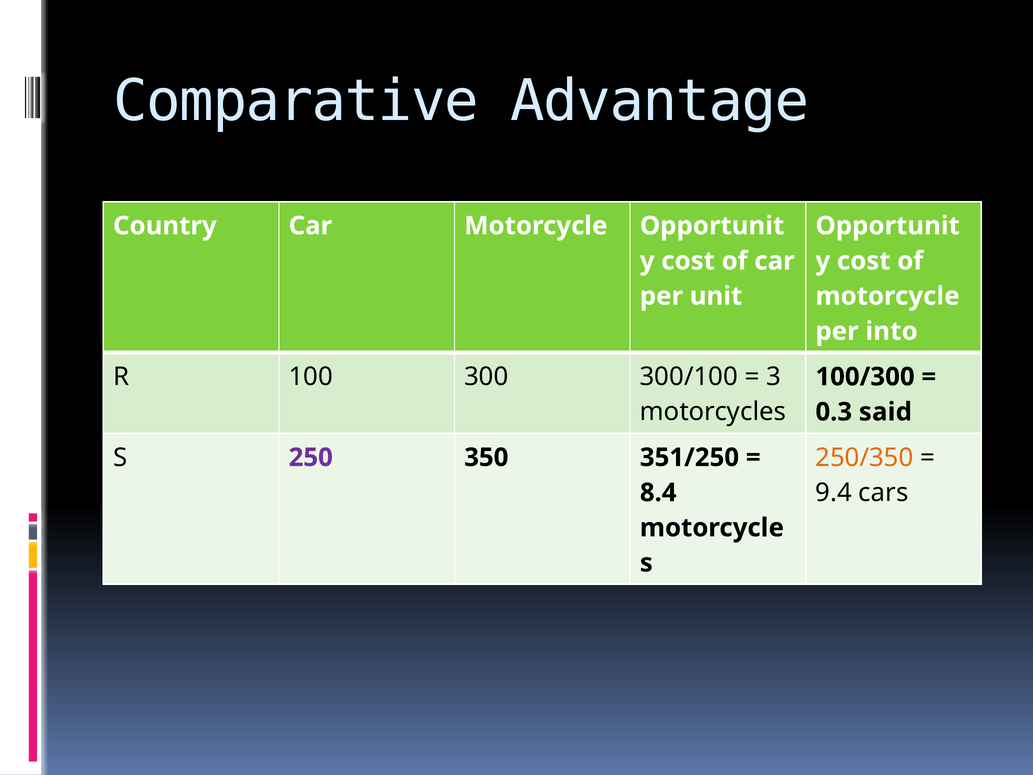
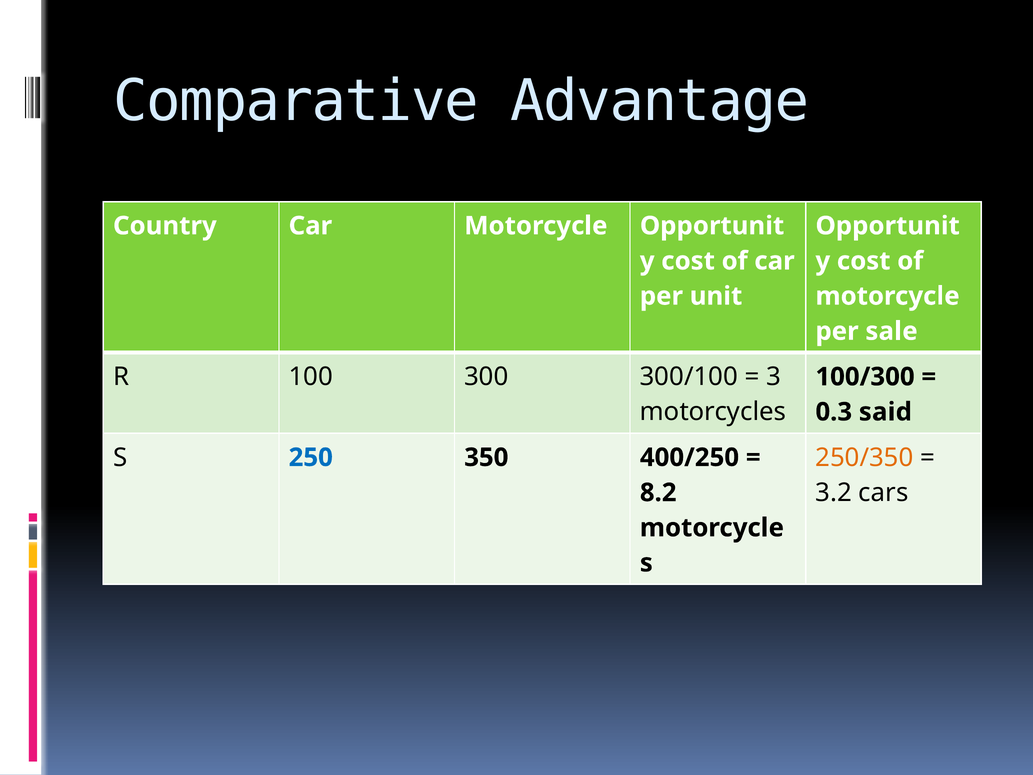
into: into -> sale (892, 331)
250 colour: purple -> blue (311, 457)
351/250: 351/250 -> 400/250 (689, 457)
9.4: 9.4 -> 3.2 (834, 492)
8.4: 8.4 -> 8.2 (658, 492)
